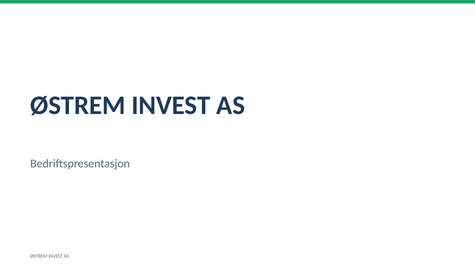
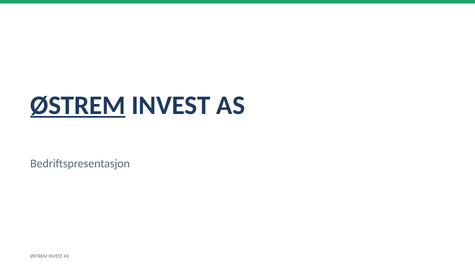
ØSTREM underline: none -> present (78, 105)
